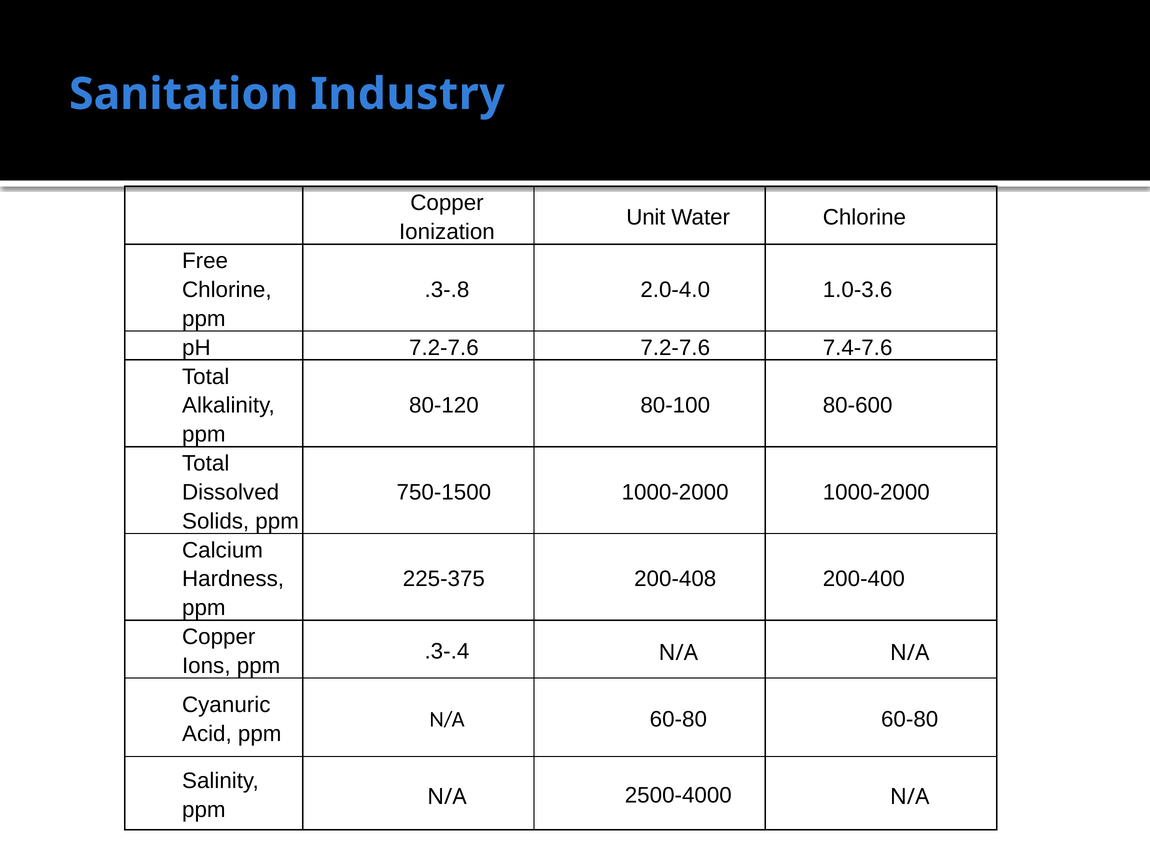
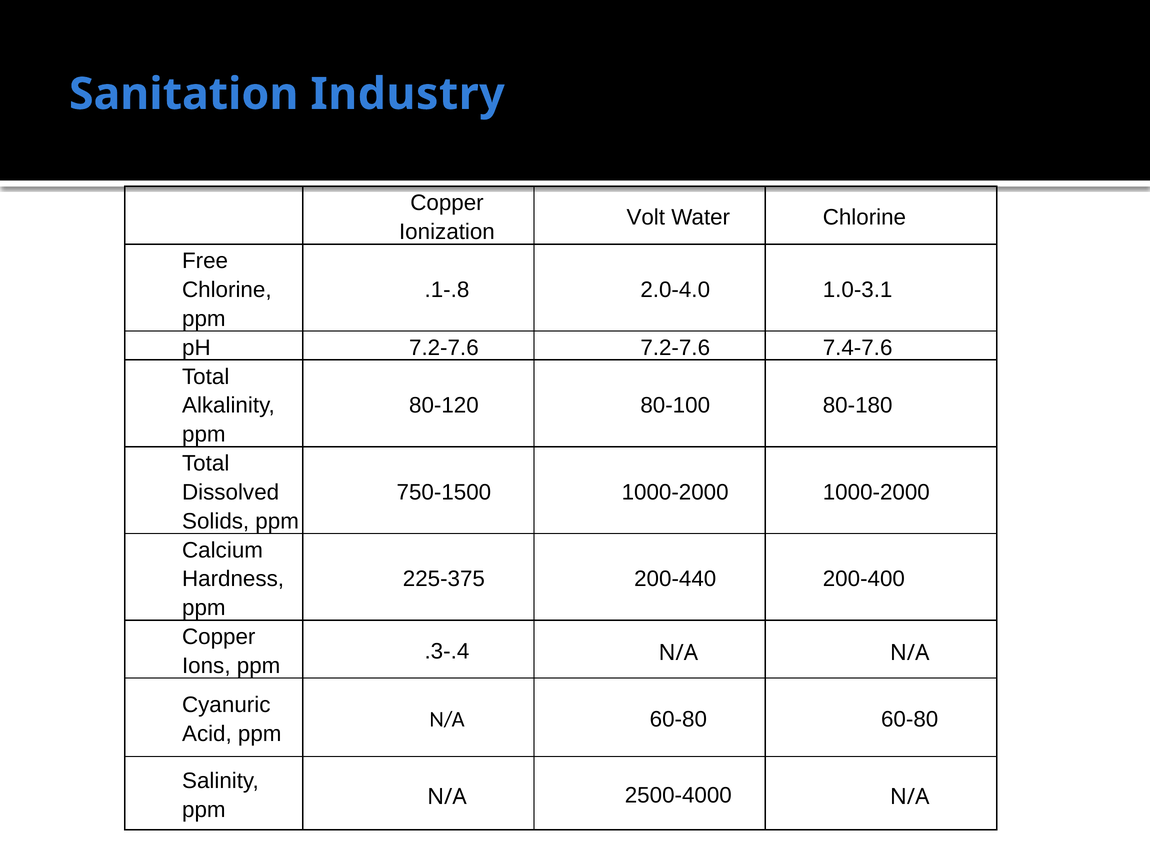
Unit: Unit -> Volt (646, 217)
.3-.8: .3-.8 -> .1-.8 (447, 290)
1.0-3.6: 1.0-3.6 -> 1.0-3.1 (858, 290)
80-600: 80-600 -> 80-180 (858, 405)
200-408: 200-408 -> 200-440 (675, 579)
